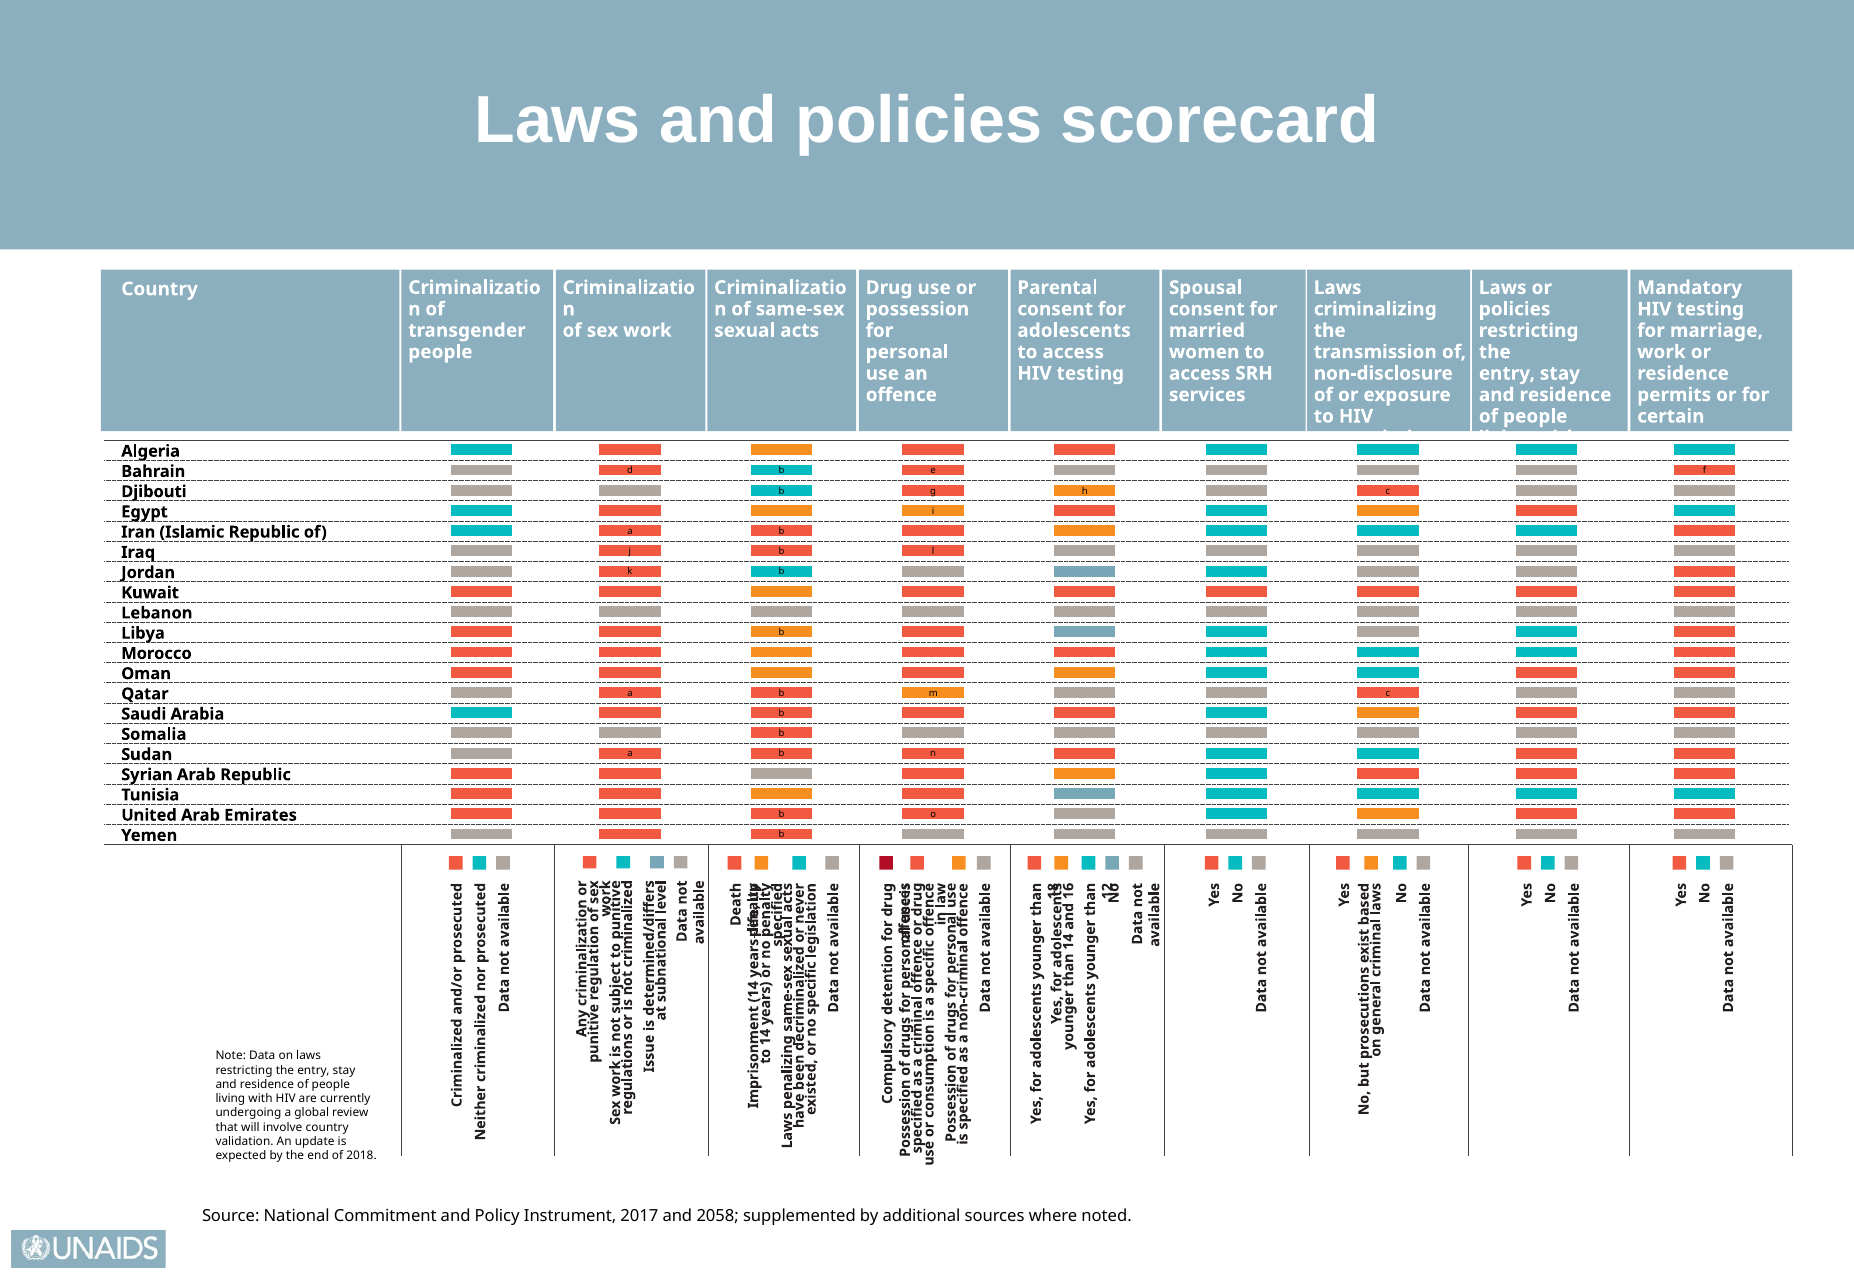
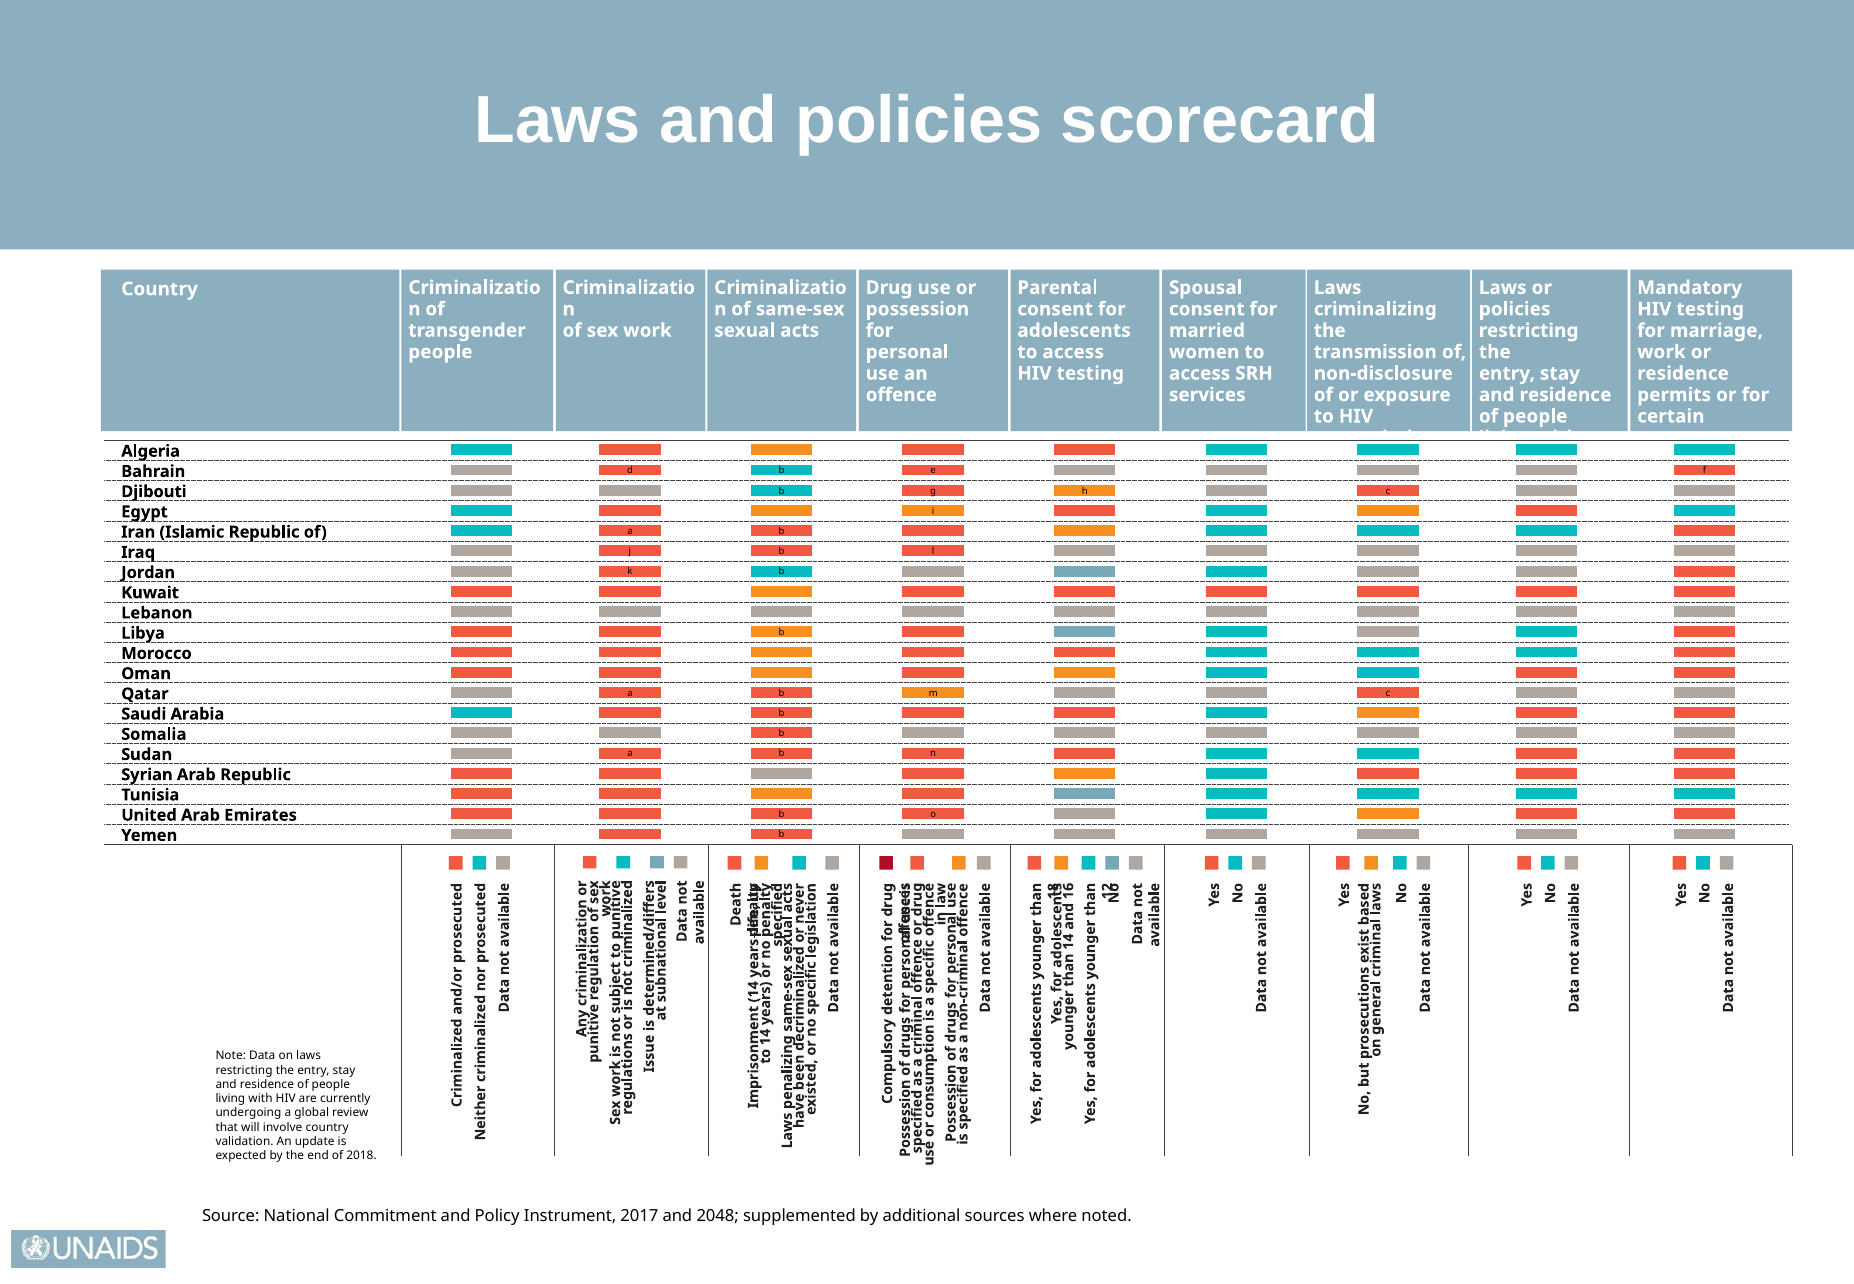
2058: 2058 -> 2048 (718, 1215)
